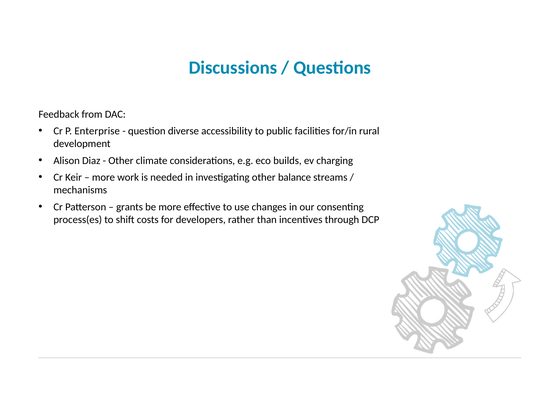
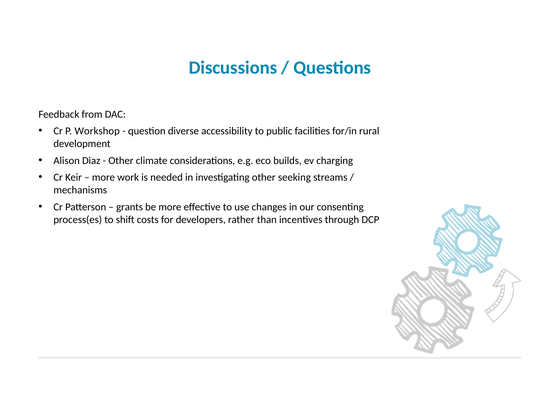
Enterprise: Enterprise -> Workshop (97, 131)
balance: balance -> seeking (294, 177)
